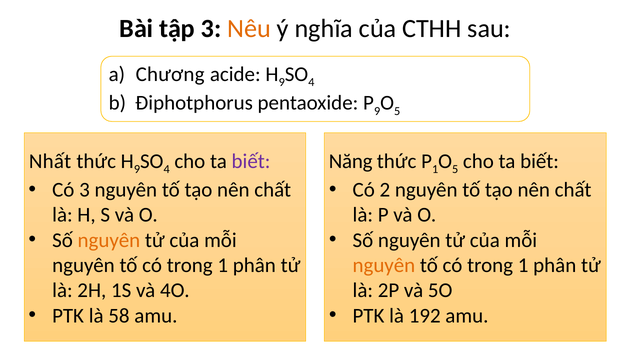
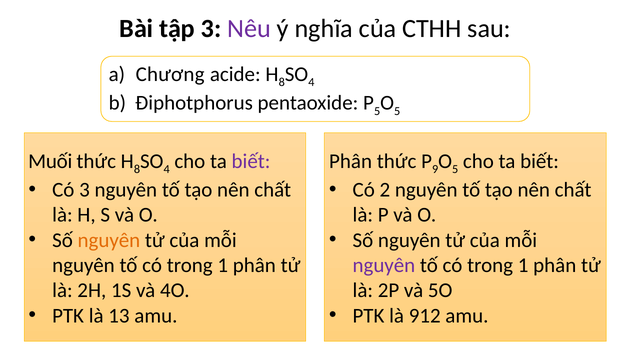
Nêu colour: orange -> purple (249, 29)
acide H 9: 9 -> 8 (282, 82)
P 9: 9 -> 5 (377, 111)
Nhất: Nhất -> Muối (50, 161)
thức H 9: 9 -> 8 (137, 169)
Năng: Năng -> Phân (351, 161)
P 1: 1 -> 9 (435, 169)
nguyên colour: orange -> purple (384, 265)
58: 58 -> 13 (119, 315)
192: 192 -> 912 (425, 315)
